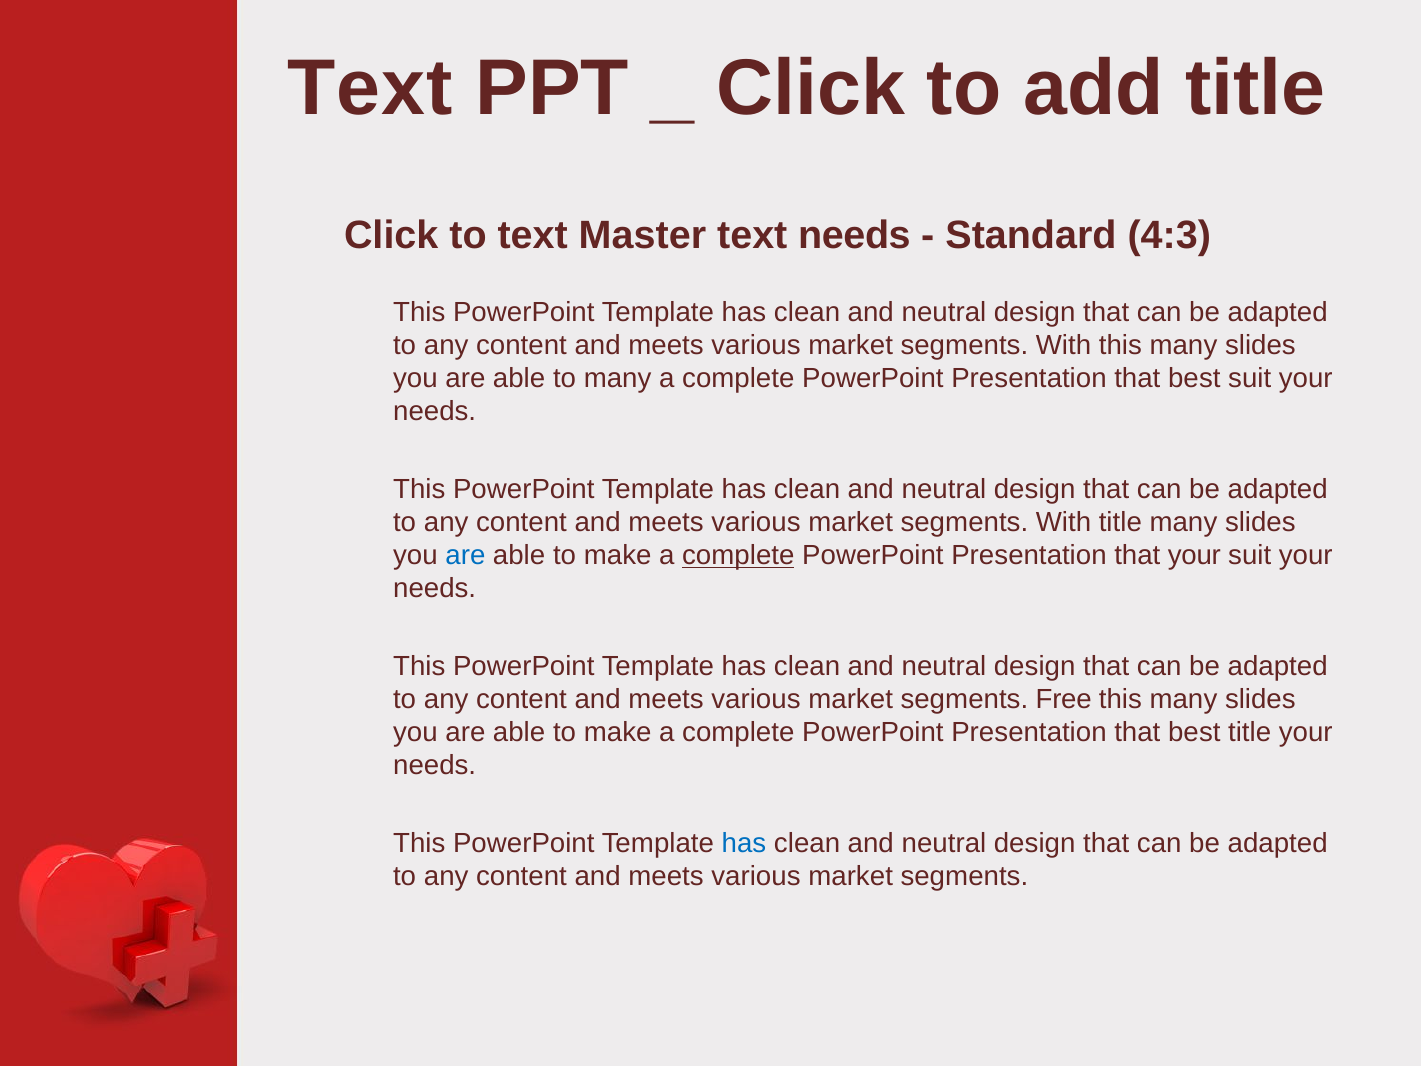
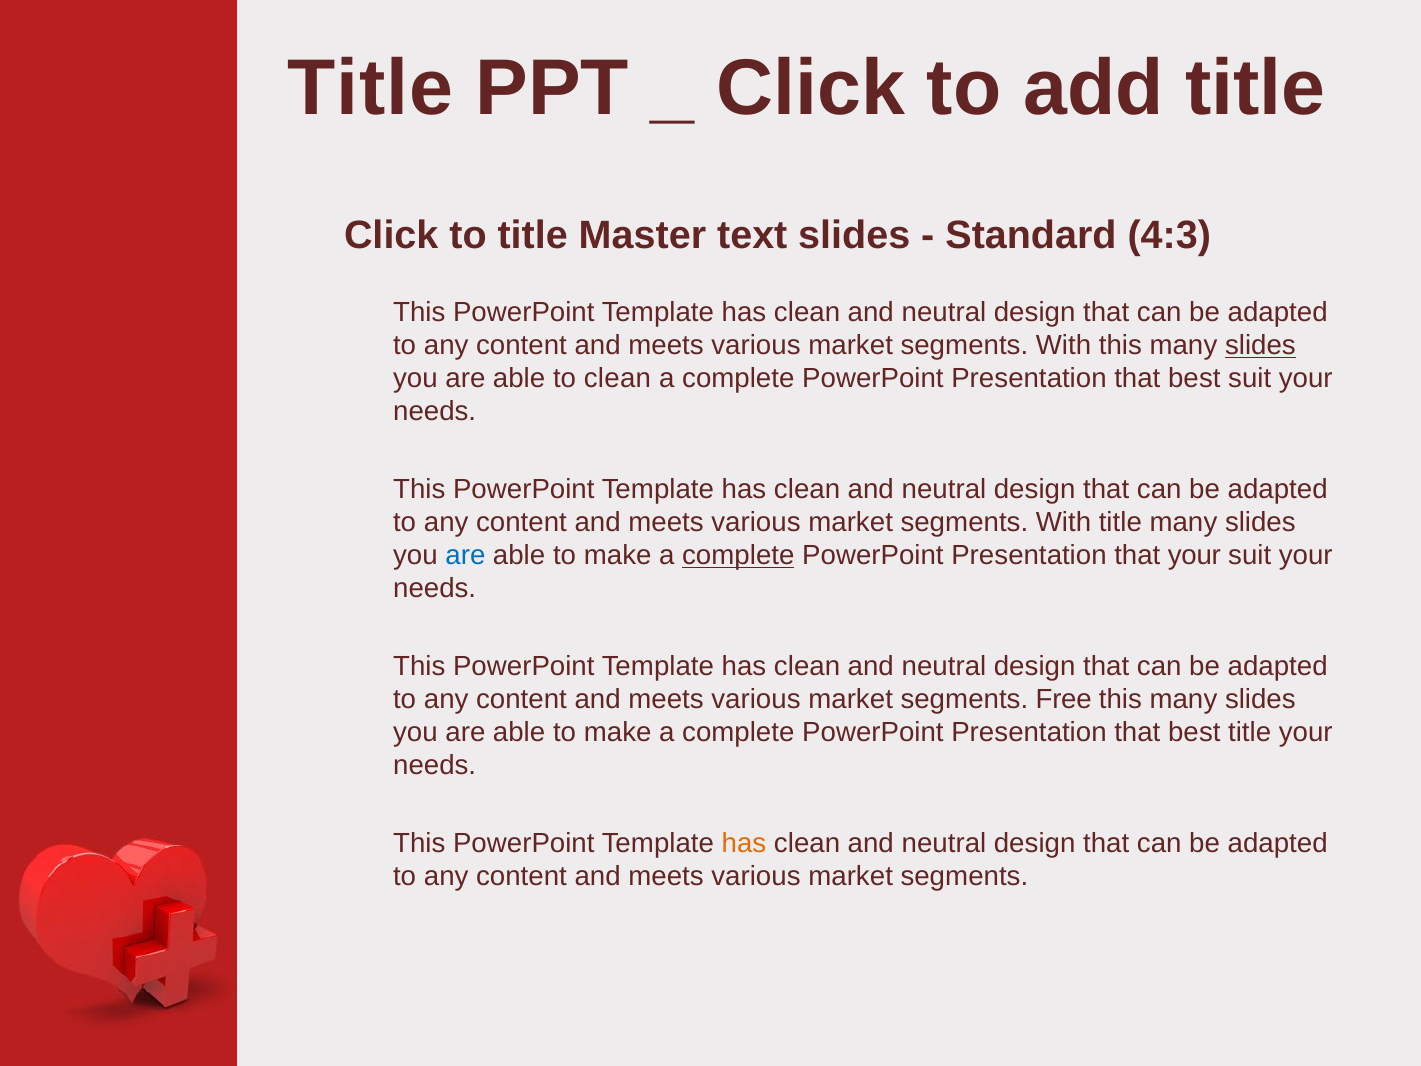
Text: Text -> Title (370, 89)
to text: text -> title (533, 236)
text needs: needs -> slides (854, 236)
slides underline: none -> present (1260, 345)
to many: many -> clean (617, 379)
has colour: blue -> orange (744, 843)
